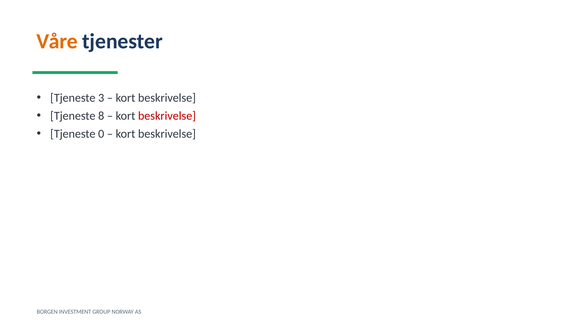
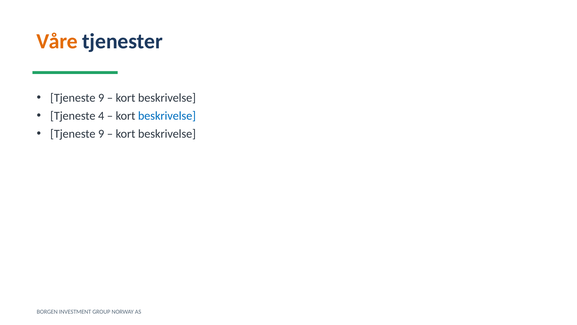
3: 3 -> 9 (101, 98)
8: 8 -> 4 (101, 116)
beskrivelse colour: red -> blue (167, 116)
0: 0 -> 9 (101, 134)
